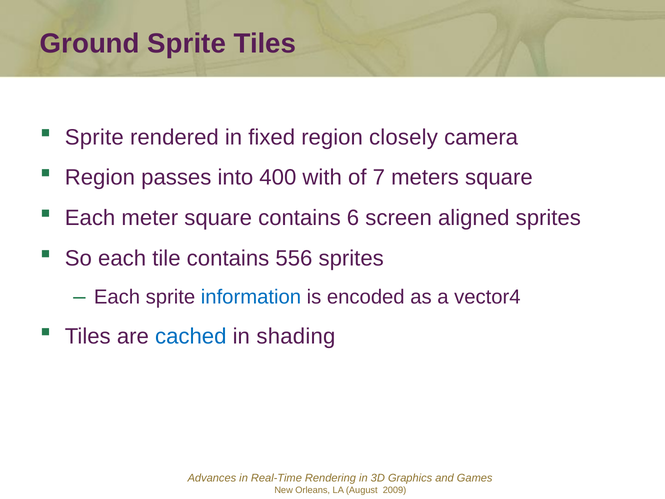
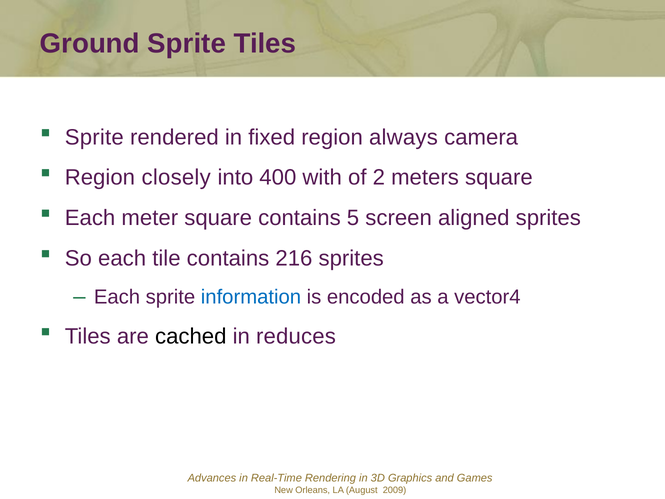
closely: closely -> always (403, 137)
passes: passes -> closely (176, 178)
7: 7 -> 2 (379, 178)
6: 6 -> 5 (353, 218)
556: 556 -> 216 (294, 258)
cached colour: blue -> black (191, 336)
shading: shading -> reduces (296, 336)
